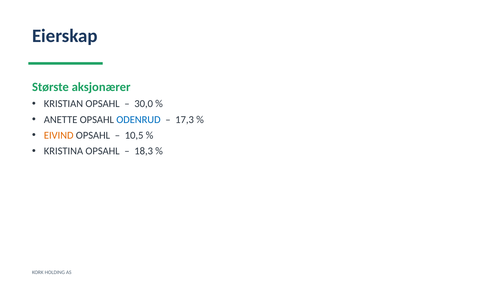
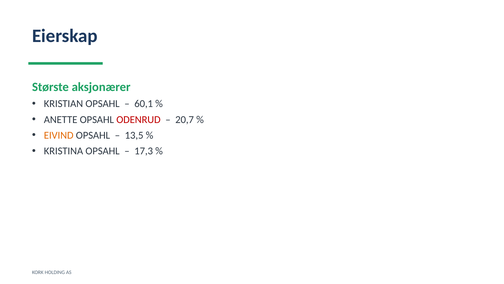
30,0: 30,0 -> 60,1 (144, 104)
ODENRUD colour: blue -> red (138, 119)
17,3: 17,3 -> 20,7 (185, 119)
10,5: 10,5 -> 13,5 (134, 135)
18,3: 18,3 -> 17,3 (144, 151)
